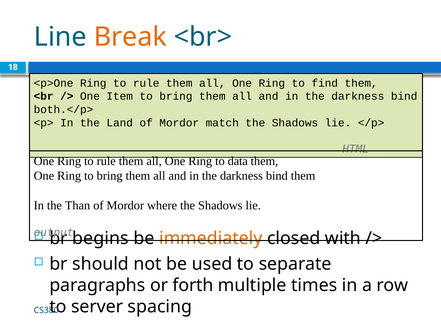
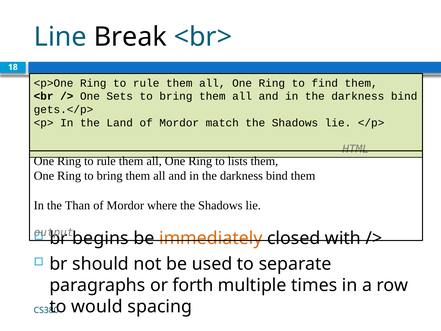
Break colour: orange -> black (130, 37)
Item: Item -> Sets (120, 96)
both.</p>: both.</p> -> gets.</p> (63, 109)
data: data -> lists (238, 161)
server: server -> would (97, 307)
